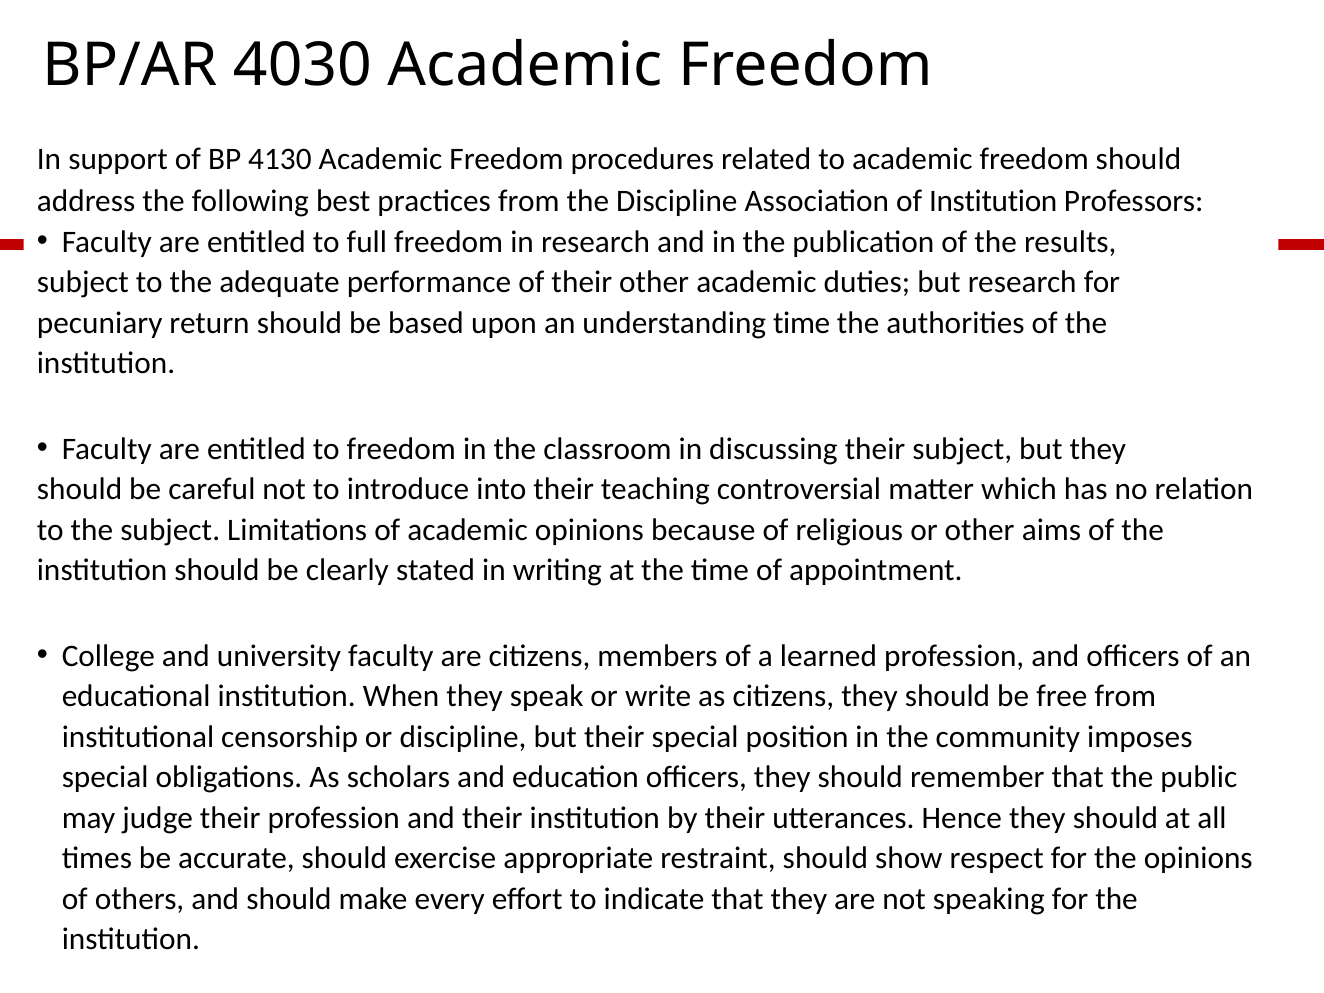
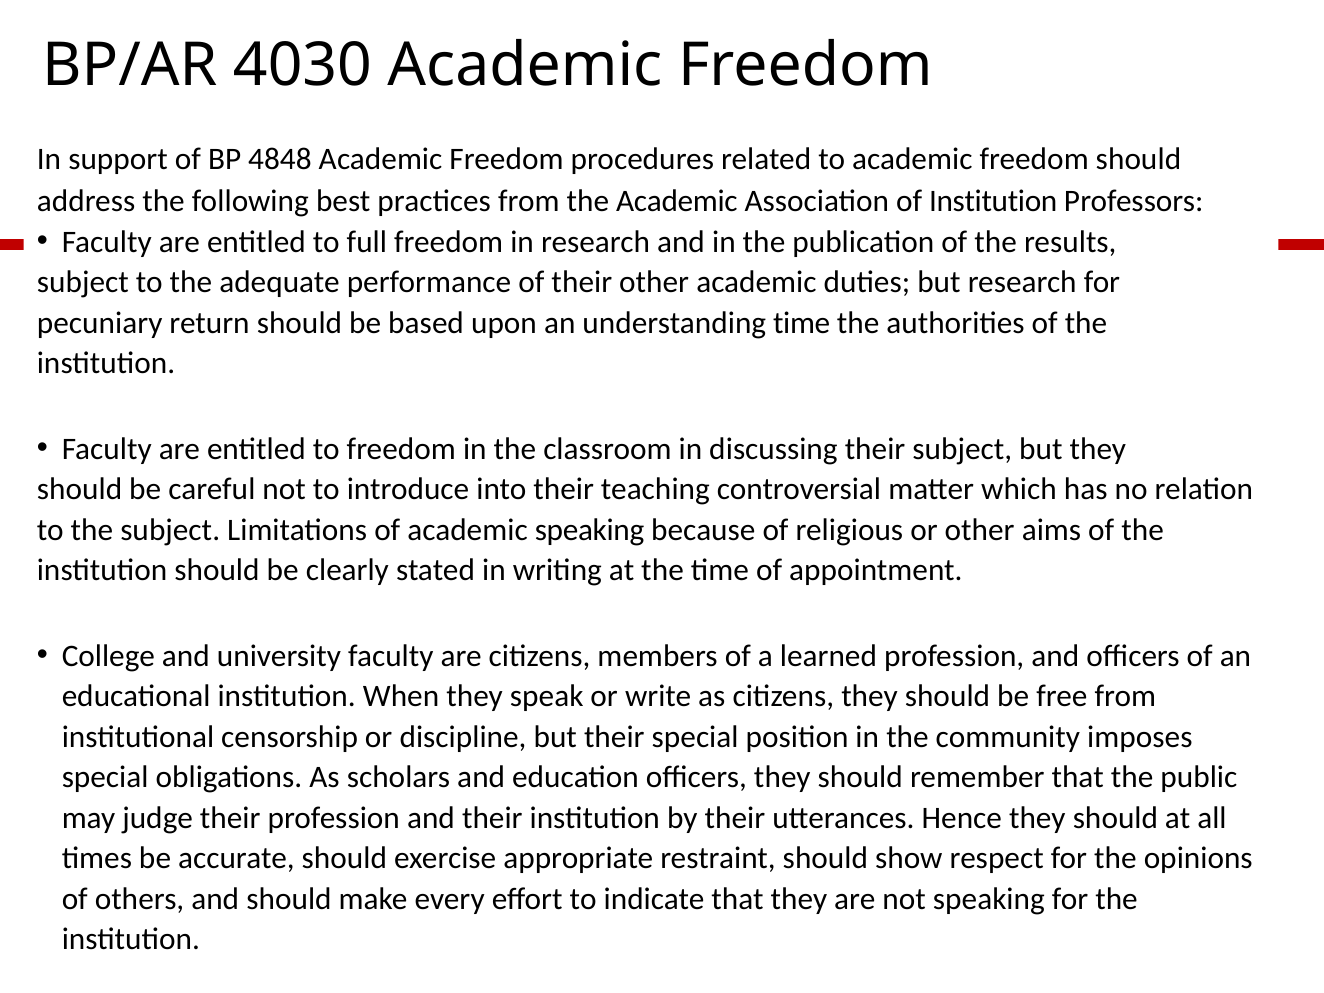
4130: 4130 -> 4848 (280, 159)
the Discipline: Discipline -> Academic (677, 202)
academic opinions: opinions -> speaking (590, 530)
